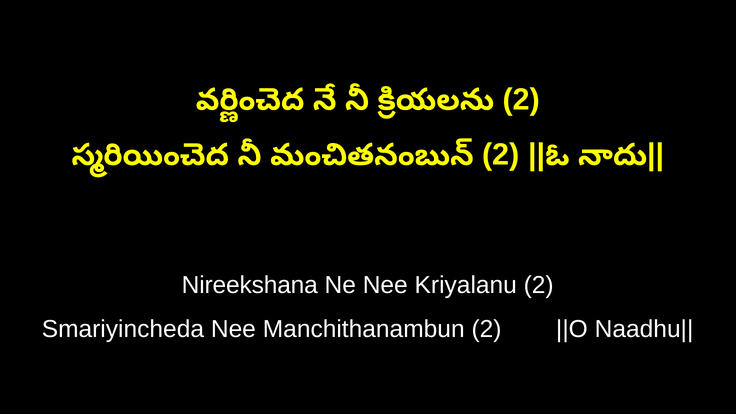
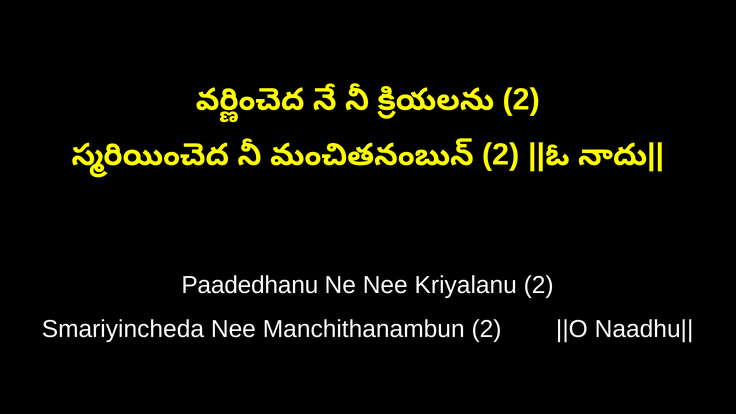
Nireekshana: Nireekshana -> Paadedhanu (250, 285)
